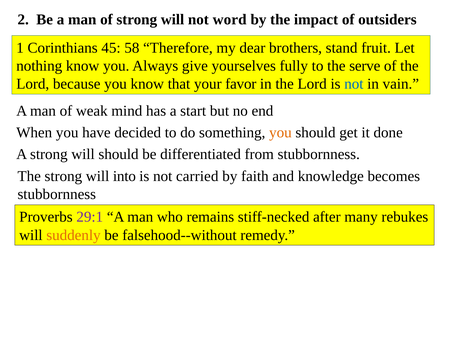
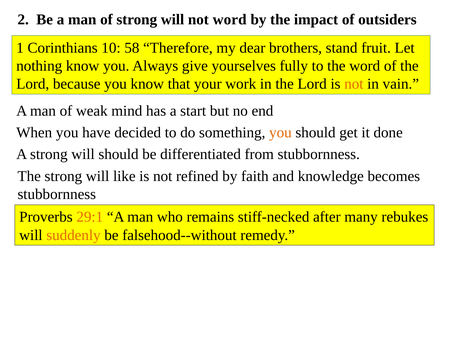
45: 45 -> 10 (111, 48)
the serve: serve -> word (365, 66)
favor: favor -> work (241, 84)
not colour: blue -> orange (354, 84)
into: into -> like (124, 176)
carried: carried -> refined (197, 176)
29:1 colour: purple -> orange (90, 217)
